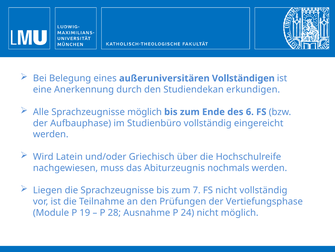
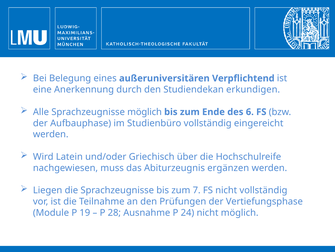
Vollständigen: Vollständigen -> Verpflichtend (243, 78)
nochmals: nochmals -> ergänzen (228, 167)
